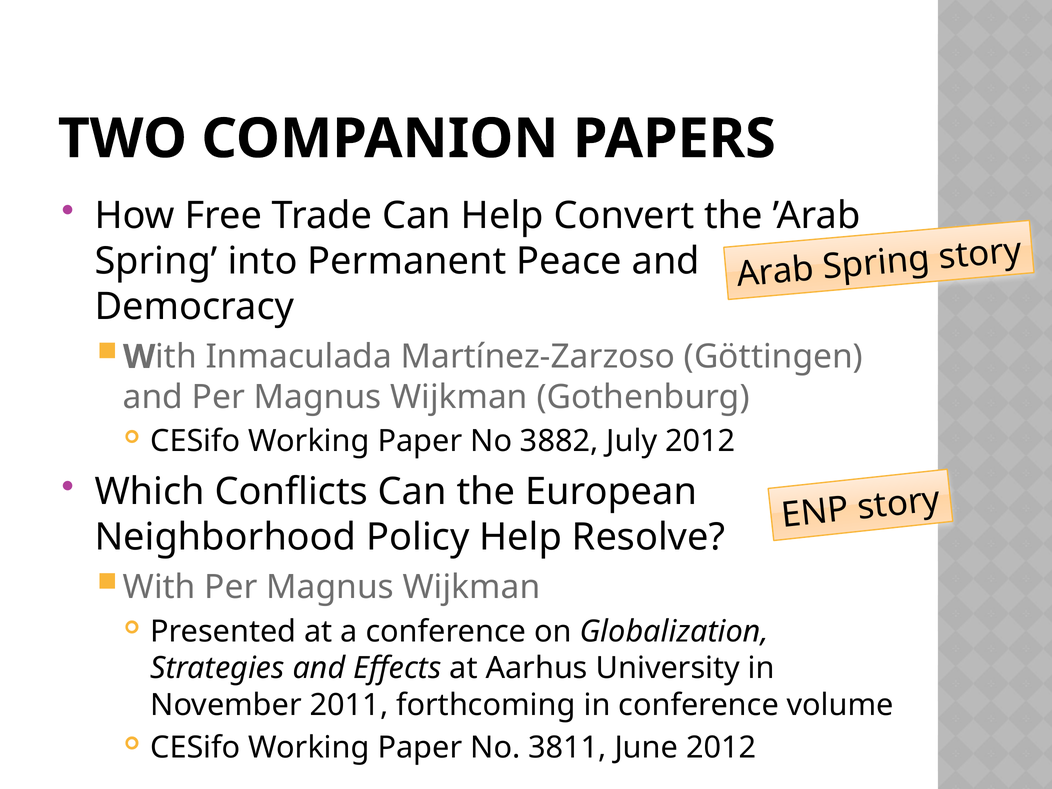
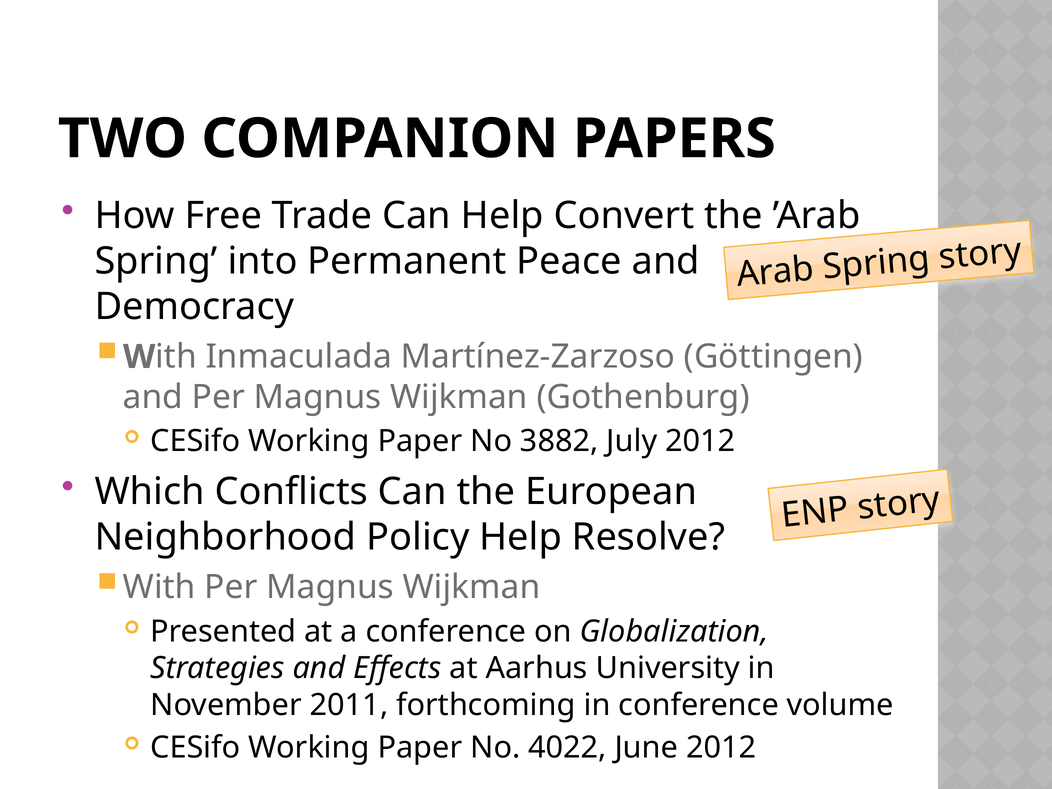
3811: 3811 -> 4022 (567, 748)
